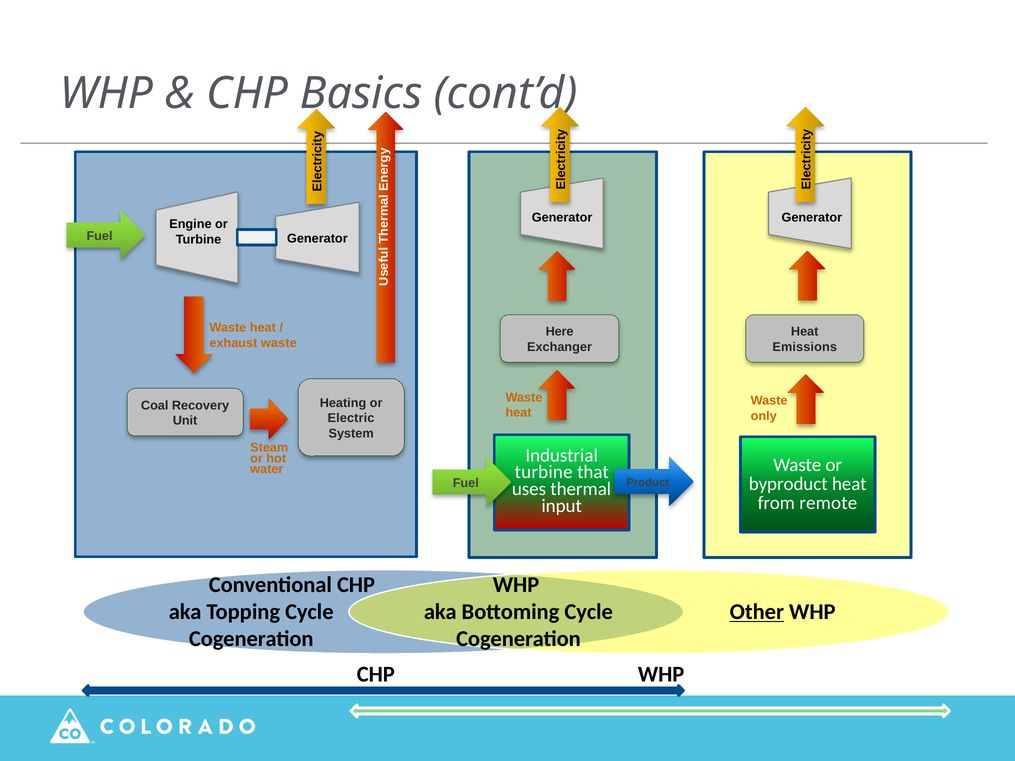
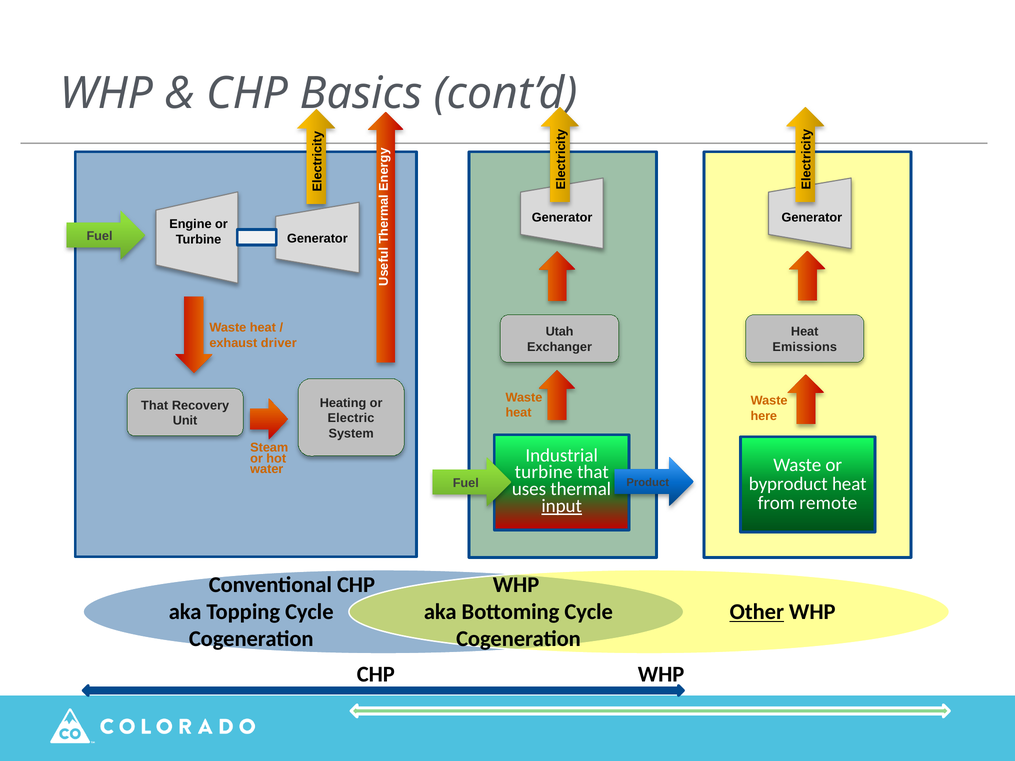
Here: Here -> Utah (560, 332)
waste: waste -> driver (279, 343)
Coal: Coal -> That (155, 406)
only: only -> here (764, 416)
input underline: none -> present (562, 506)
